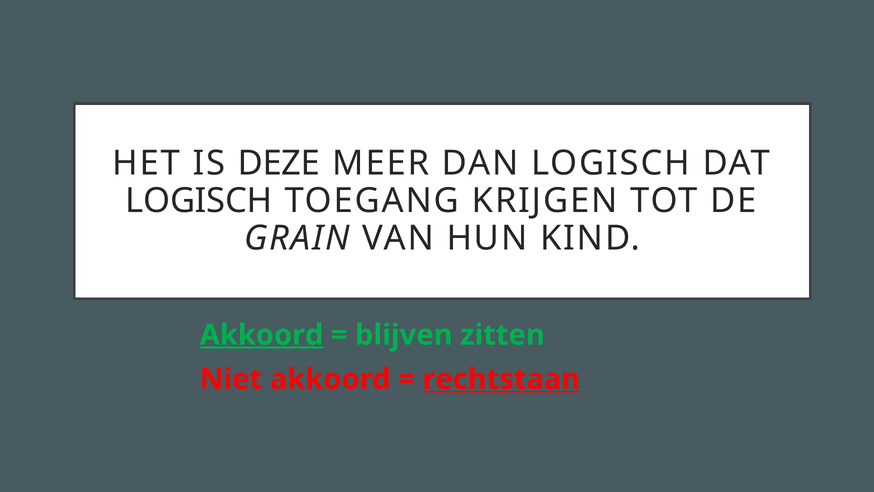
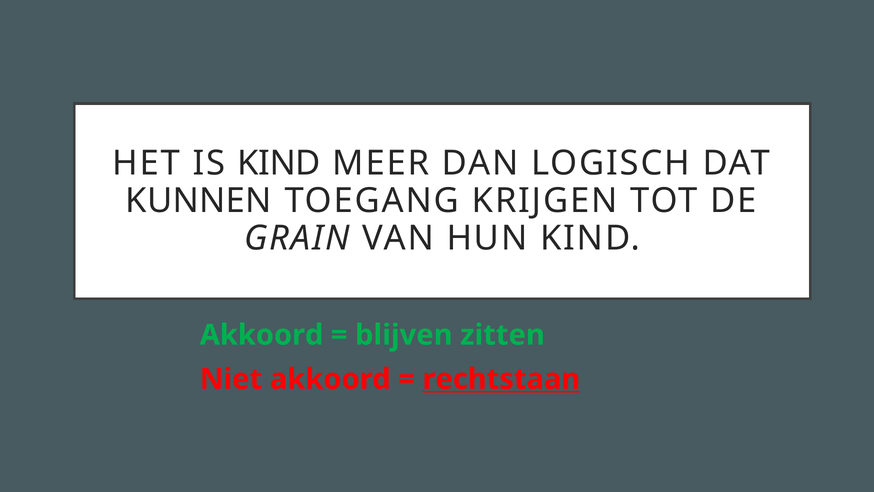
IS DEZE: DEZE -> KIND (279, 163)
LOGISCH: LOGISCH -> KUNNEN (199, 201)
Akkoord underline: present -> none (262, 335)
